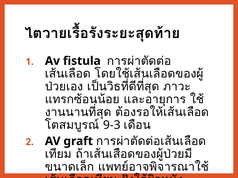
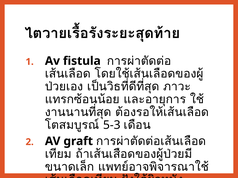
9-3: 9-3 -> 5-3 (112, 125)
